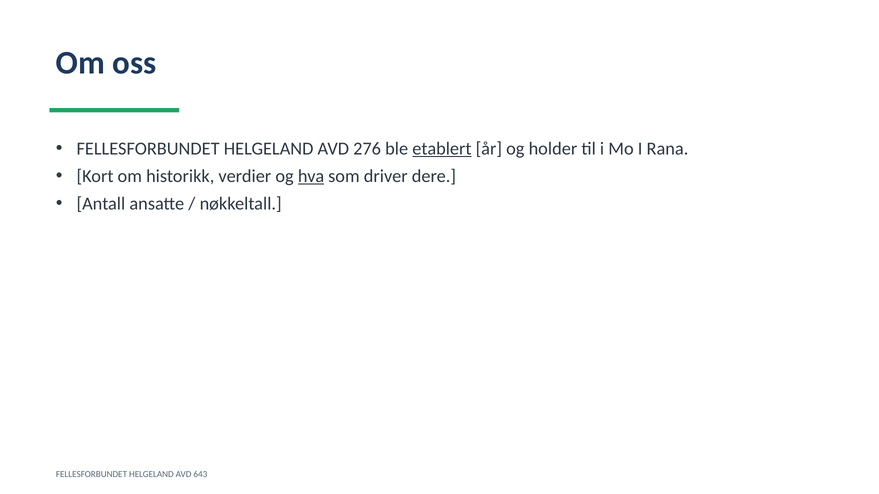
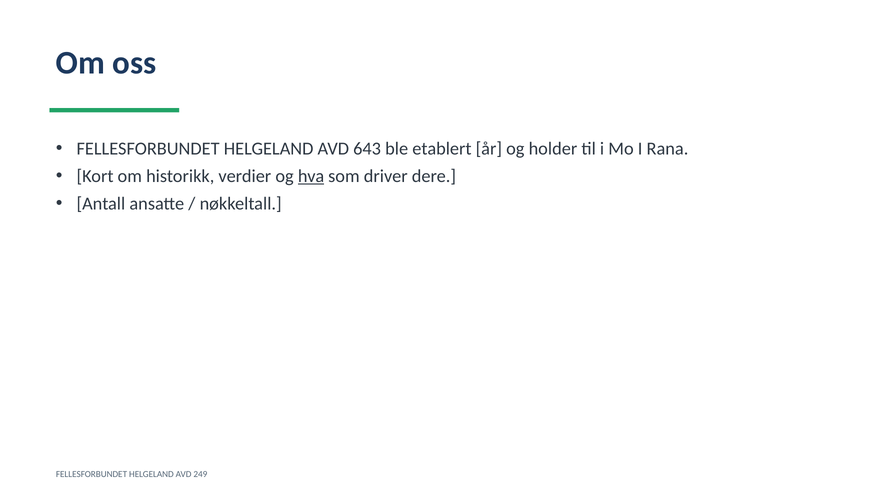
276: 276 -> 643 (367, 149)
etablert underline: present -> none (442, 149)
643: 643 -> 249 (200, 474)
